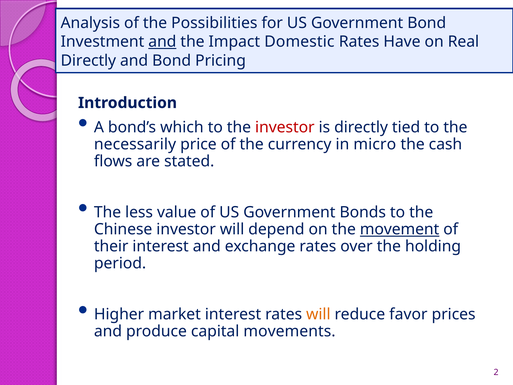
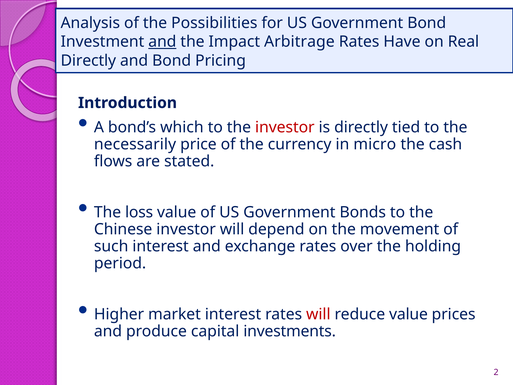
Domestic: Domestic -> Arbitrage (299, 42)
less: less -> loss (139, 212)
movement underline: present -> none (400, 229)
their: their -> such (111, 246)
will colour: orange -> red (318, 314)
reduce favor: favor -> value (408, 314)
movements: movements -> investments (290, 331)
